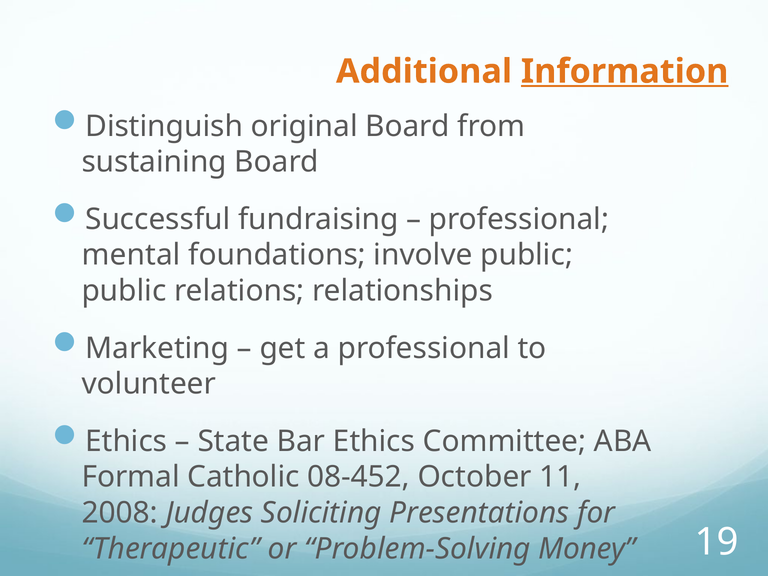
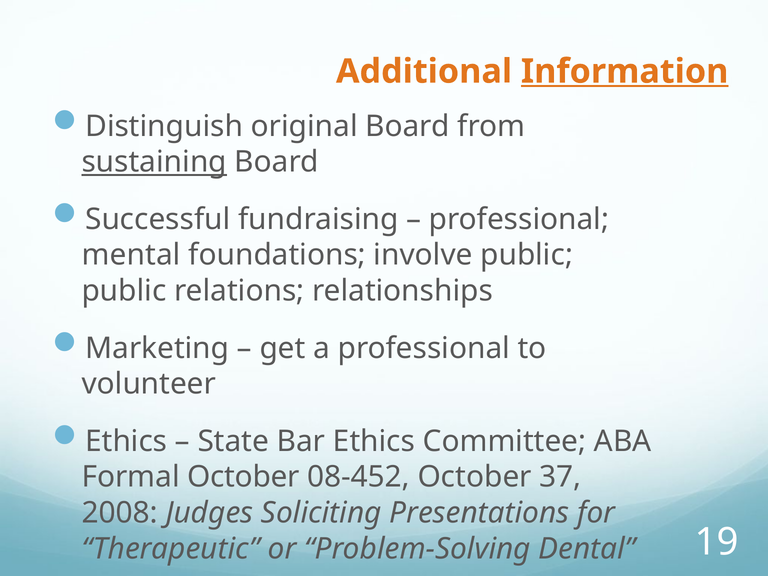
sustaining underline: none -> present (154, 162)
Formal Catholic: Catholic -> October (244, 477)
11: 11 -> 37 (560, 477)
Money: Money -> Dental (587, 549)
